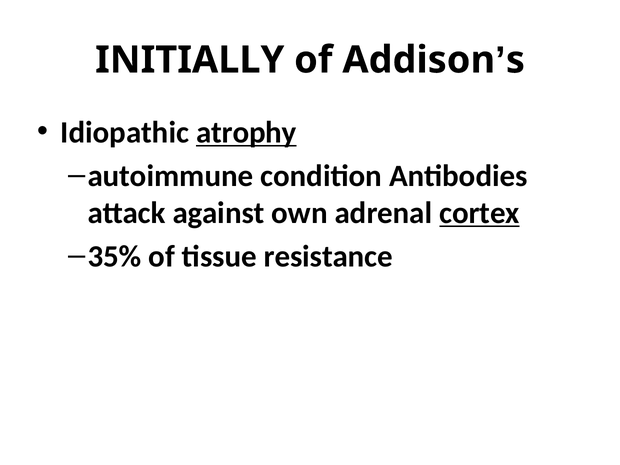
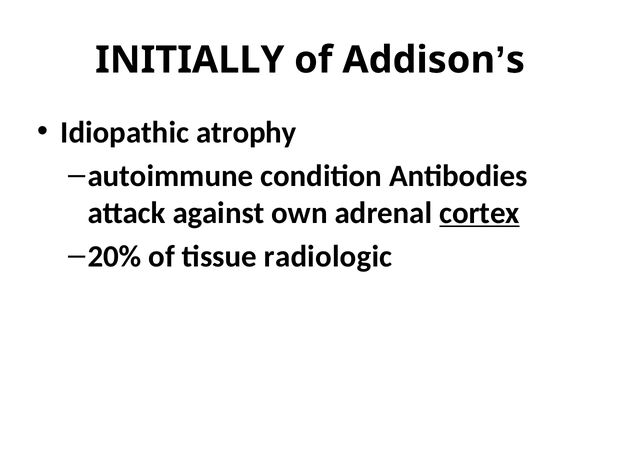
atrophy underline: present -> none (246, 132)
35%: 35% -> 20% (115, 256)
resistance: resistance -> radiologic (328, 256)
